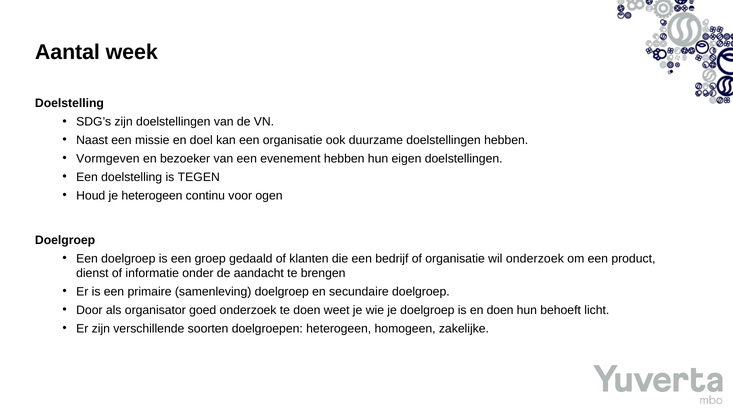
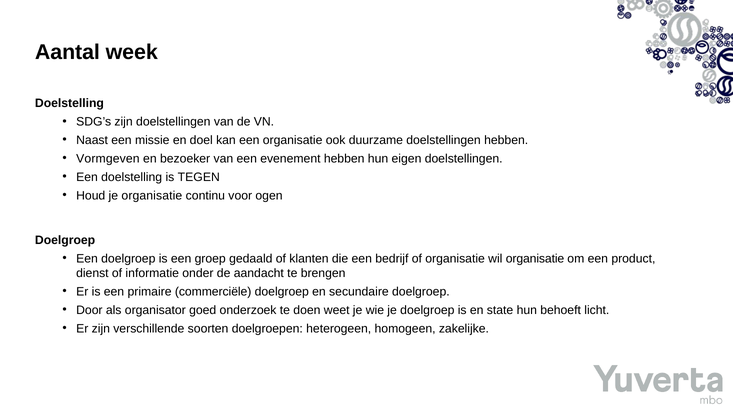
je heterogeen: heterogeen -> organisatie (152, 196)
wil onderzoek: onderzoek -> organisatie (535, 259)
samenleving: samenleving -> commerciële (213, 292)
en doen: doen -> state (500, 310)
